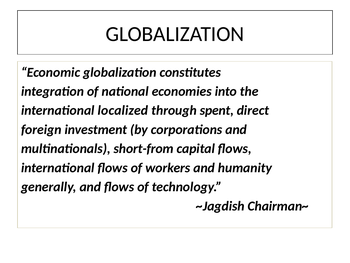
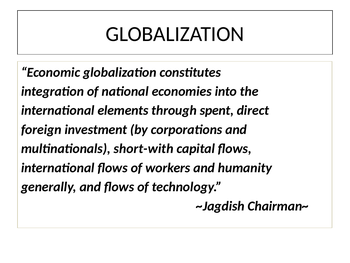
localized: localized -> elements (123, 110)
short-from: short-from -> short-with (144, 148)
